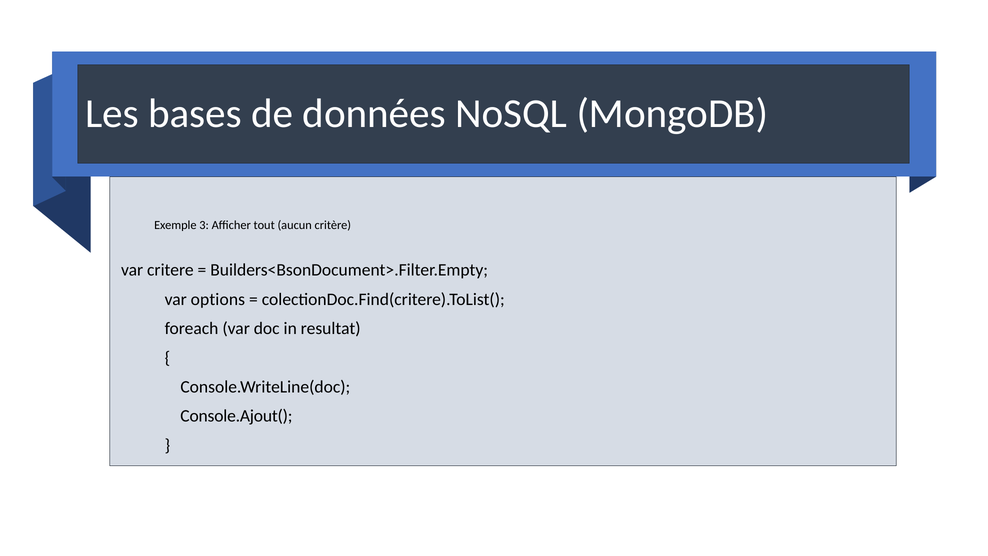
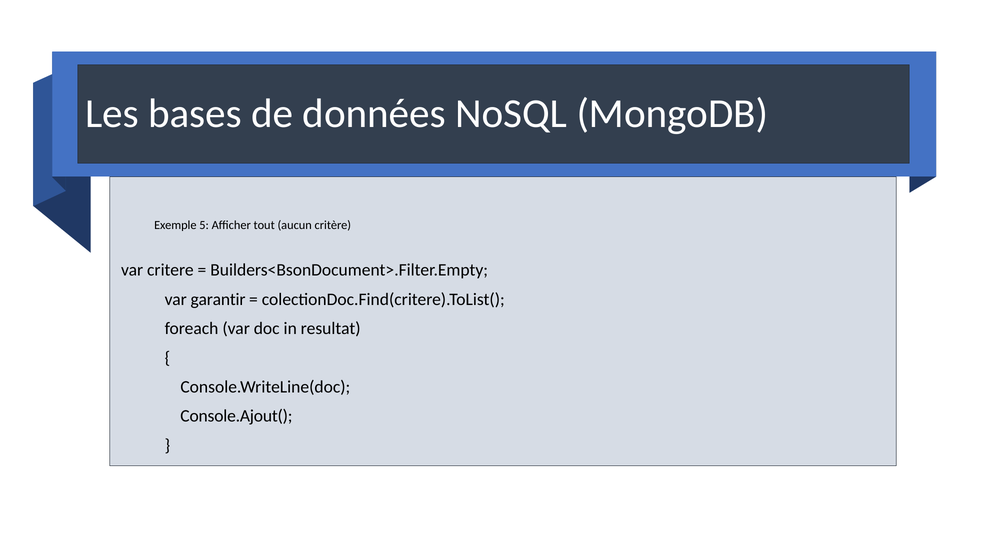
3: 3 -> 5 (204, 225)
options: options -> garantir (218, 299)
